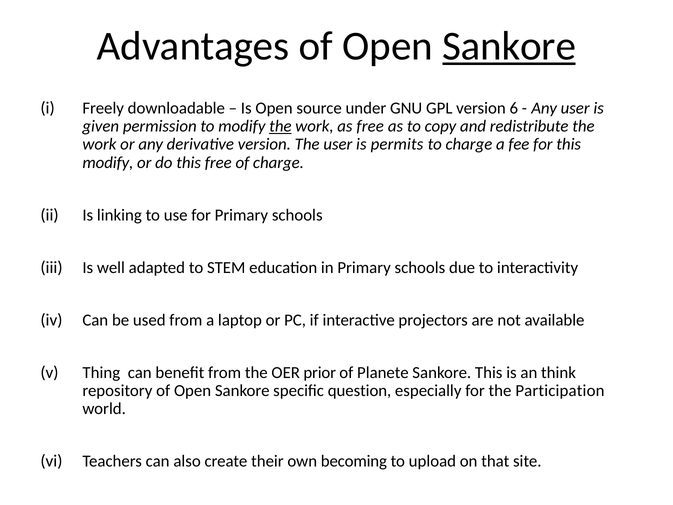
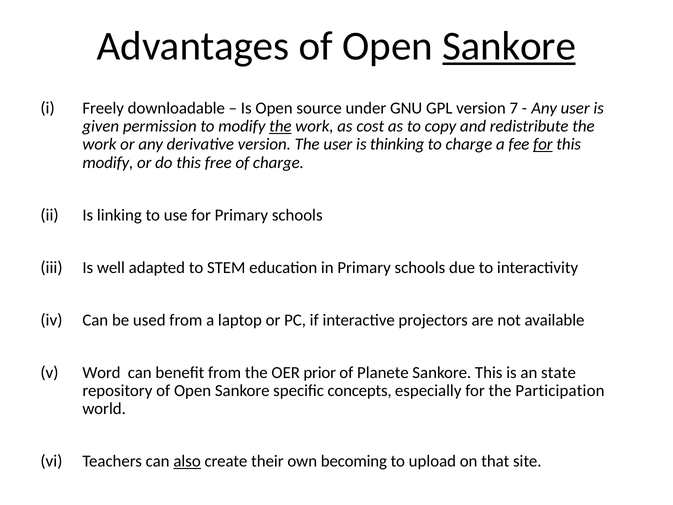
6: 6 -> 7 (514, 108)
as free: free -> cost (370, 126)
permits: permits -> thinking (397, 144)
for underline: none -> present (543, 144)
Thing: Thing -> Word (101, 372)
think: think -> state (558, 372)
question: question -> concepts (360, 391)
also underline: none -> present (187, 461)
